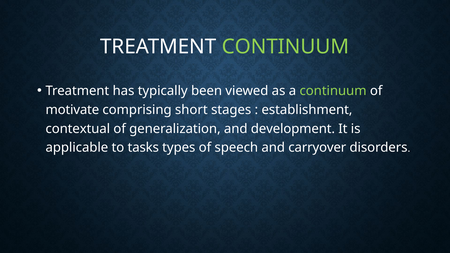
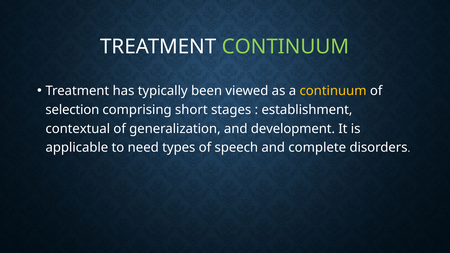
continuum colour: light green -> yellow (333, 91)
motivate: motivate -> selection (72, 110)
tasks: tasks -> need (143, 148)
carryover: carryover -> complete (317, 148)
